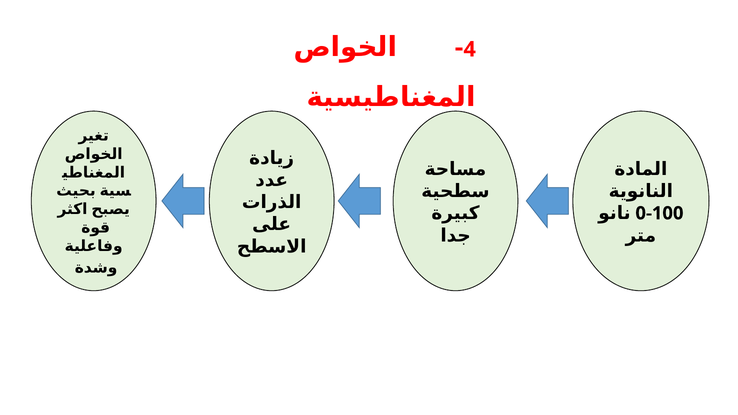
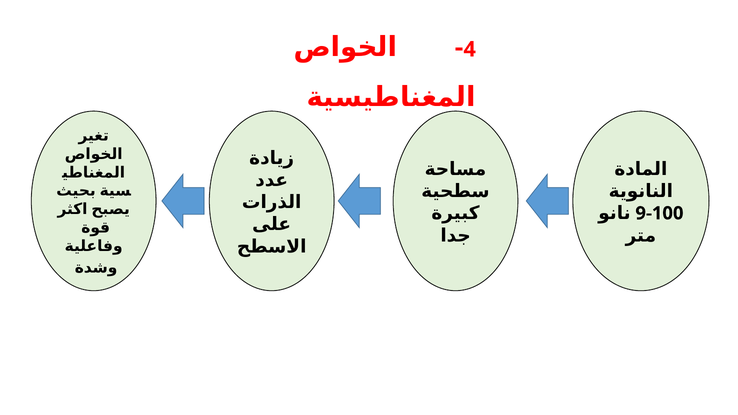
0-100: 0-100 -> 9-100 (659, 213)
